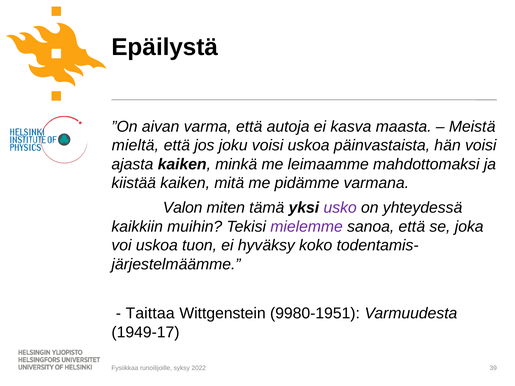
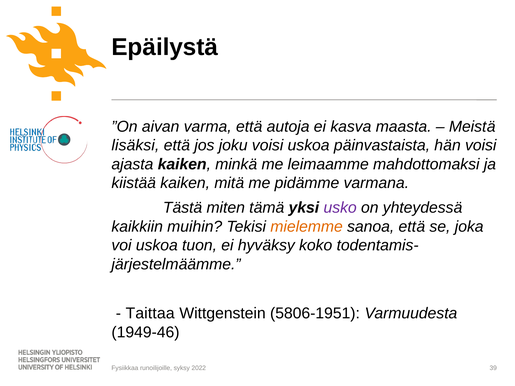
mieltä: mieltä -> lisäksi (135, 145)
Valon: Valon -> Tästä (183, 208)
mielemme colour: purple -> orange (307, 227)
9980-1951: 9980-1951 -> 5806-1951 (315, 314)
1949-17: 1949-17 -> 1949-46 (146, 333)
